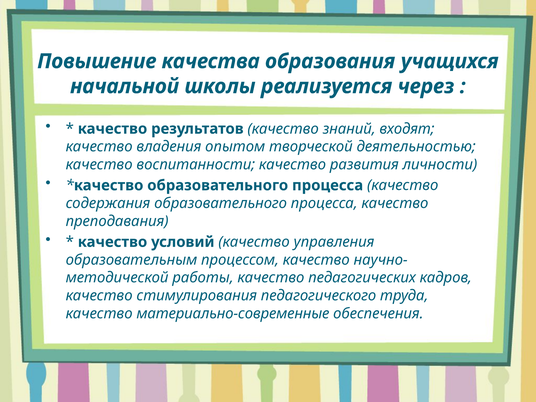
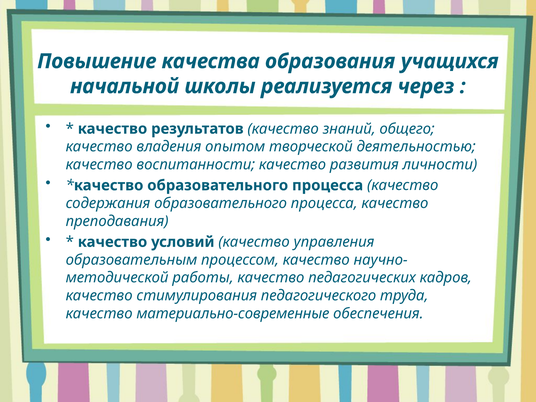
входят: входят -> общего (407, 129)
